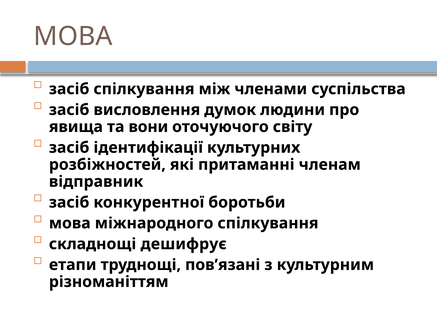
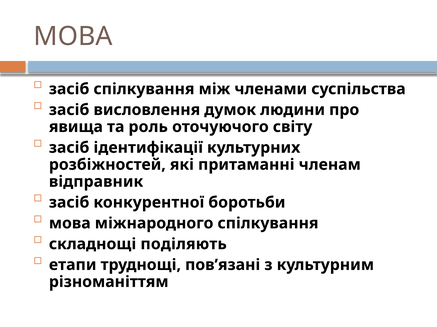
вони: вони -> роль (148, 127)
дешифрує: дешифрує -> поділяють (184, 245)
